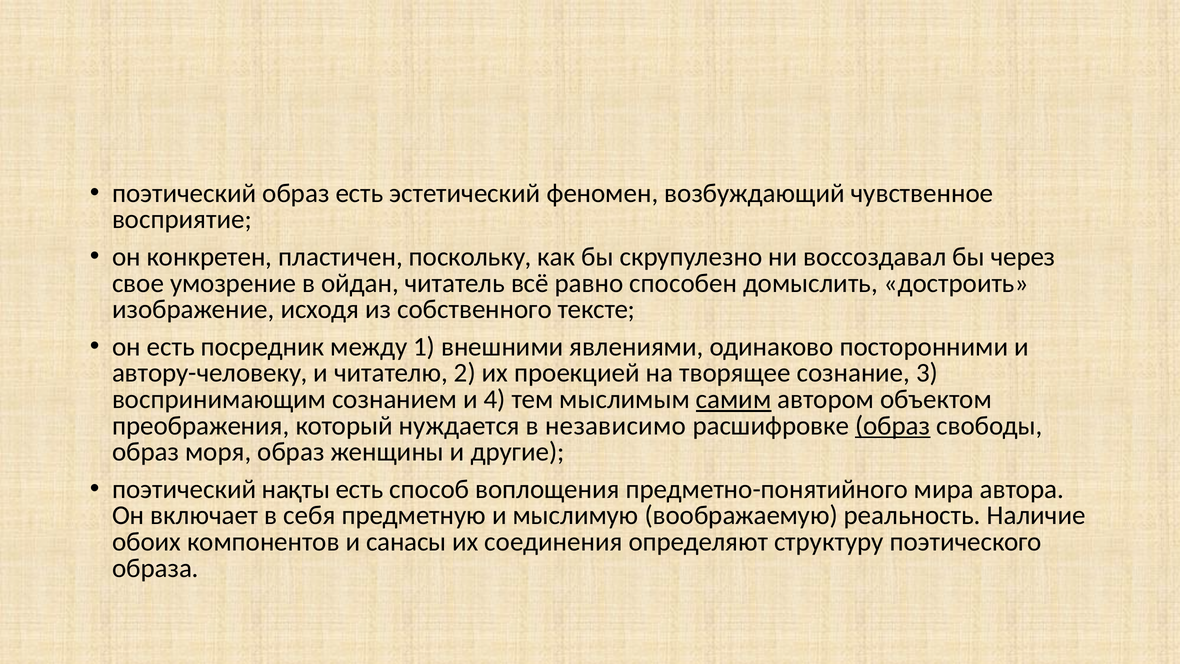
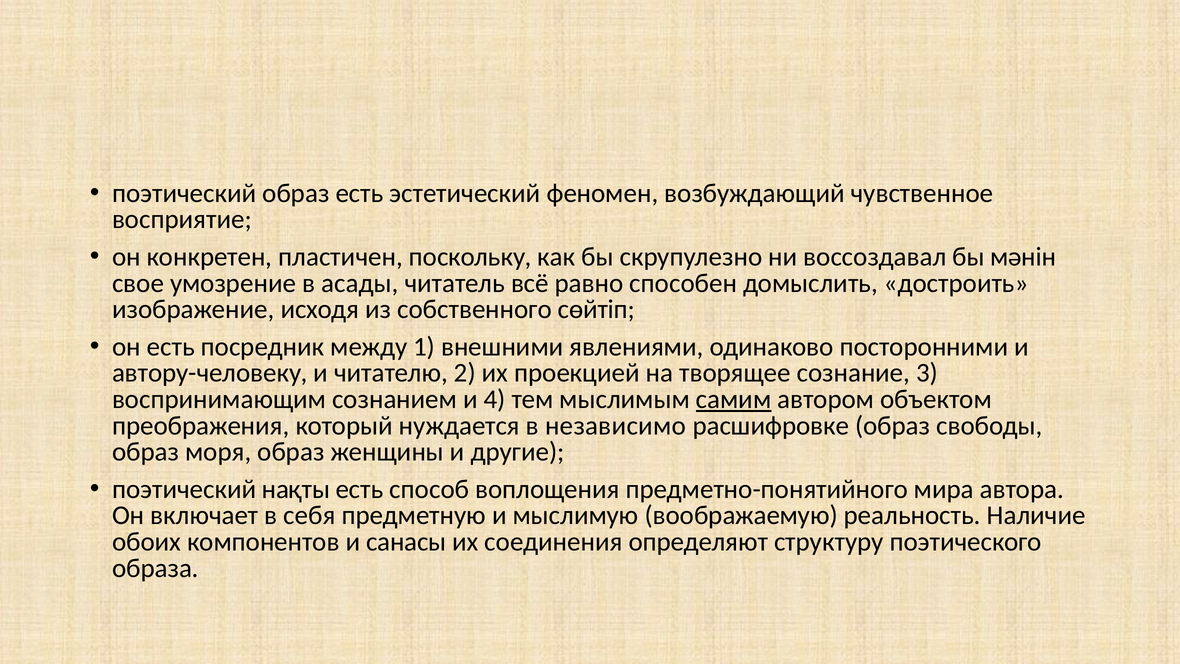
через: через -> мәнін (1023, 257)
ойдан: ойдан -> асады (360, 283)
тексте: тексте -> сөйтіп (596, 309)
образ underline: present -> none (893, 425)
